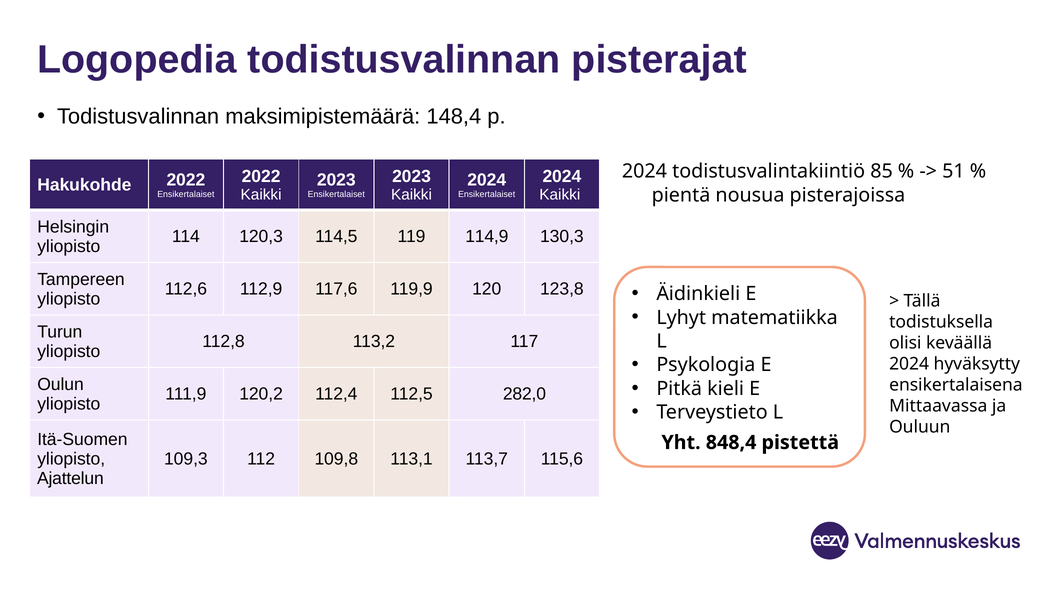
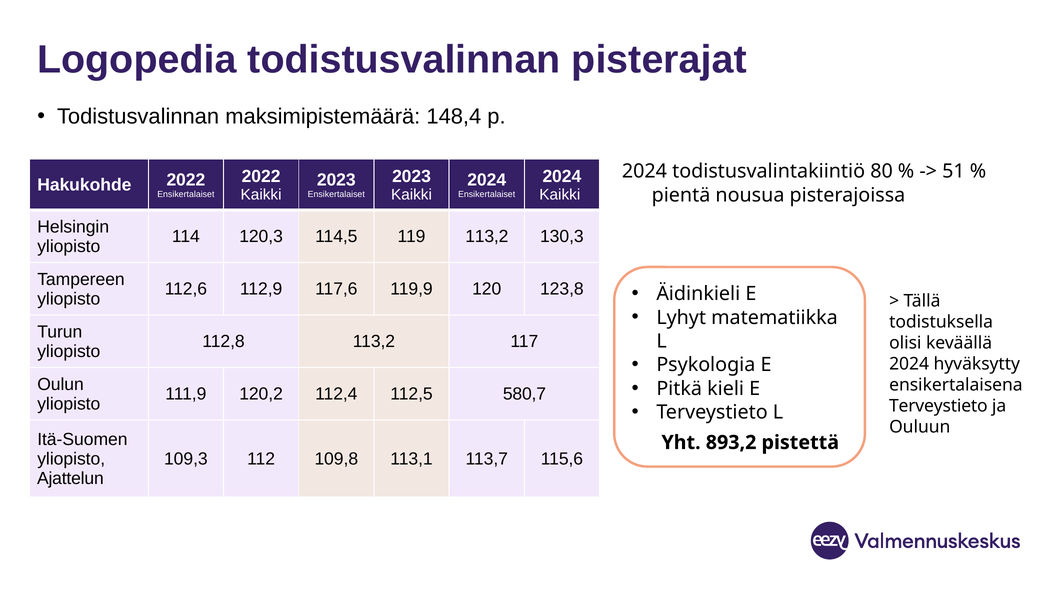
85: 85 -> 80 (882, 171)
119 114,9: 114,9 -> 113,2 (487, 237)
282,0: 282,0 -> 580,7 (524, 394)
Mittaavassa: Mittaavassa -> Terveystieto (938, 406)
848,4: 848,4 -> 893,2 (731, 442)
